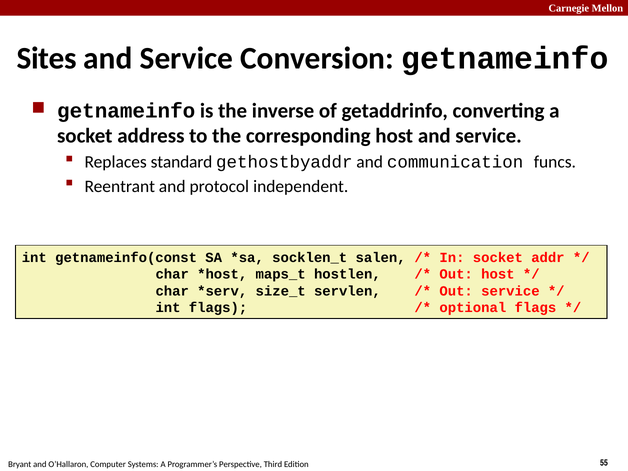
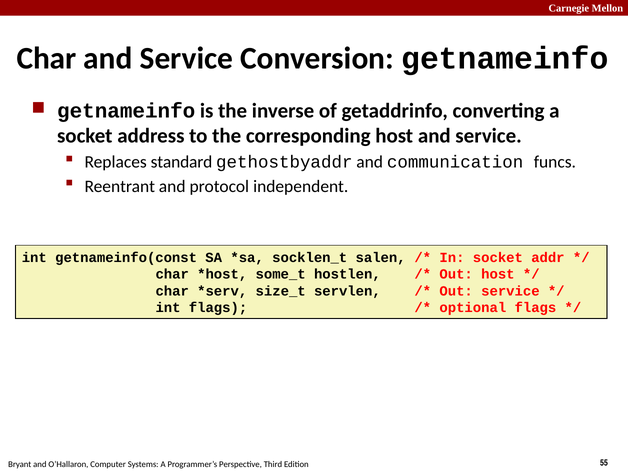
Sites: Sites -> Char (47, 58)
maps_t: maps_t -> some_t (281, 274)
